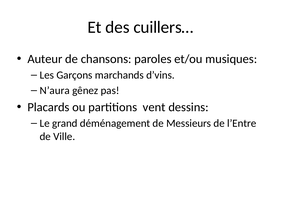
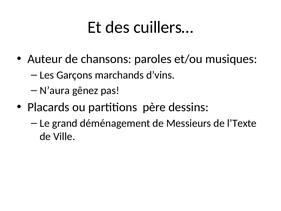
vent: vent -> père (154, 107)
l’Entre: l’Entre -> l’Texte (242, 123)
